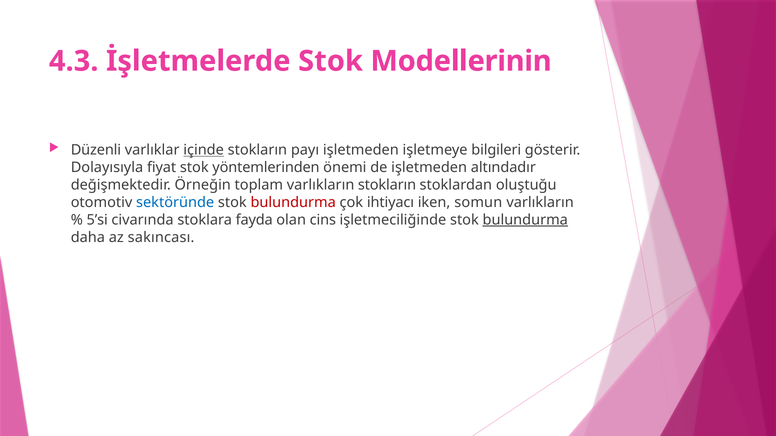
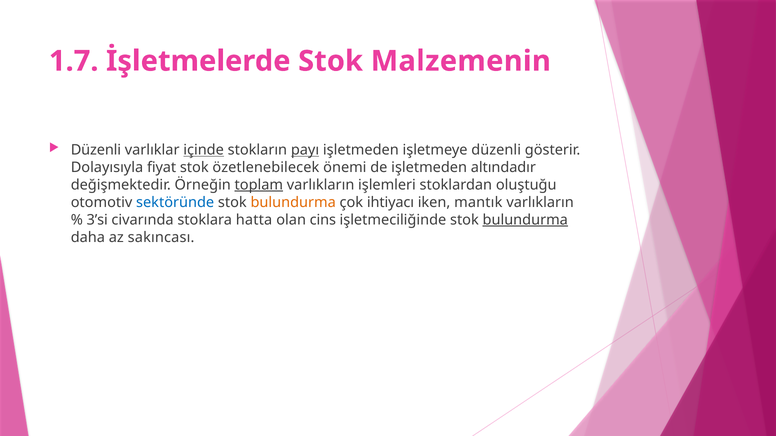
4.3: 4.3 -> 1.7 (74, 61)
Modellerinin: Modellerinin -> Malzemenin (461, 61)
payı underline: none -> present (305, 150)
işletmeye bilgileri: bilgileri -> düzenli (496, 150)
yöntemlerinden: yöntemlerinden -> özetlenebilecek (266, 168)
toplam underline: none -> present (259, 185)
varlıkların stokların: stokların -> işlemleri (387, 185)
bulundurma colour: red -> orange (293, 203)
somun: somun -> mantık (478, 203)
5’si: 5’si -> 3’si (97, 220)
fayda: fayda -> hatta (254, 220)
